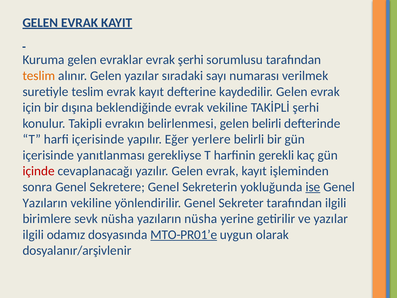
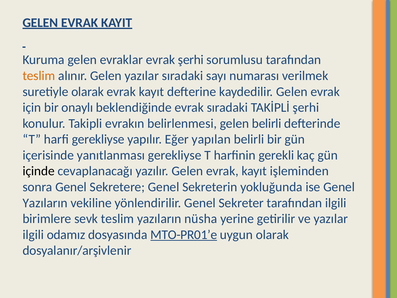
suretiyle teslim: teslim -> olarak (88, 92)
dışına: dışına -> onaylı (77, 107)
evrak vekiline: vekiline -> sıradaki (227, 107)
harfi içerisinde: içerisinde -> gerekliyse (98, 139)
yerlere: yerlere -> yapılan (211, 139)
içinde colour: red -> black (39, 171)
ise underline: present -> none (313, 187)
sevk nüsha: nüsha -> teslim (117, 219)
